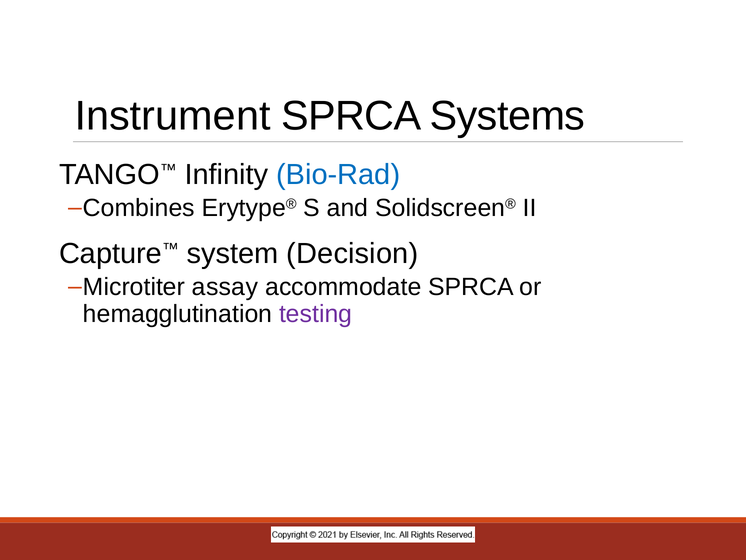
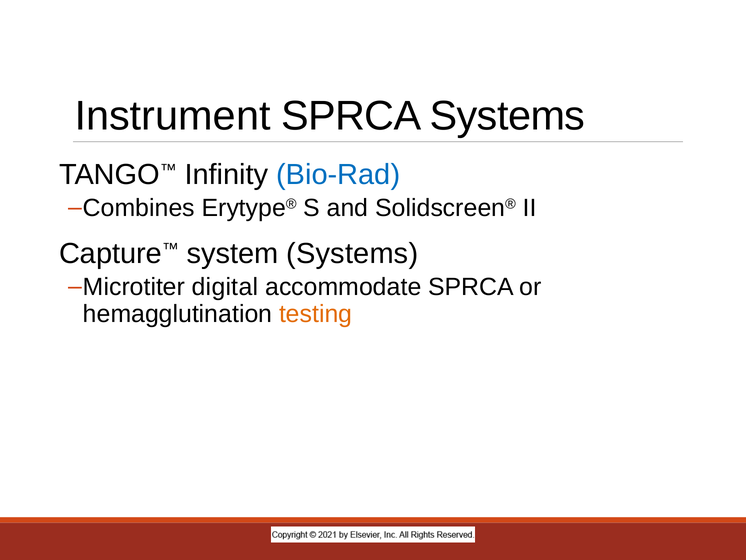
system Decision: Decision -> Systems (352, 253)
assay: assay -> digital (225, 287)
testing colour: purple -> orange (316, 314)
